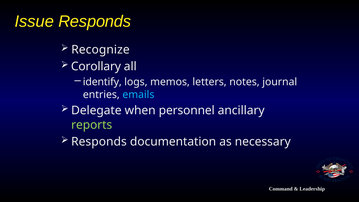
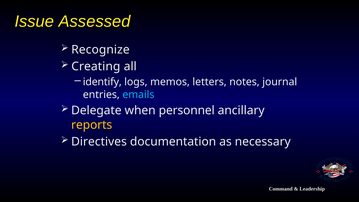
Issue Responds: Responds -> Assessed (95, 21)
Corollary: Corollary -> Creating (96, 67)
reports colour: light green -> yellow (92, 125)
Responds: Responds -> Directives (99, 142)
